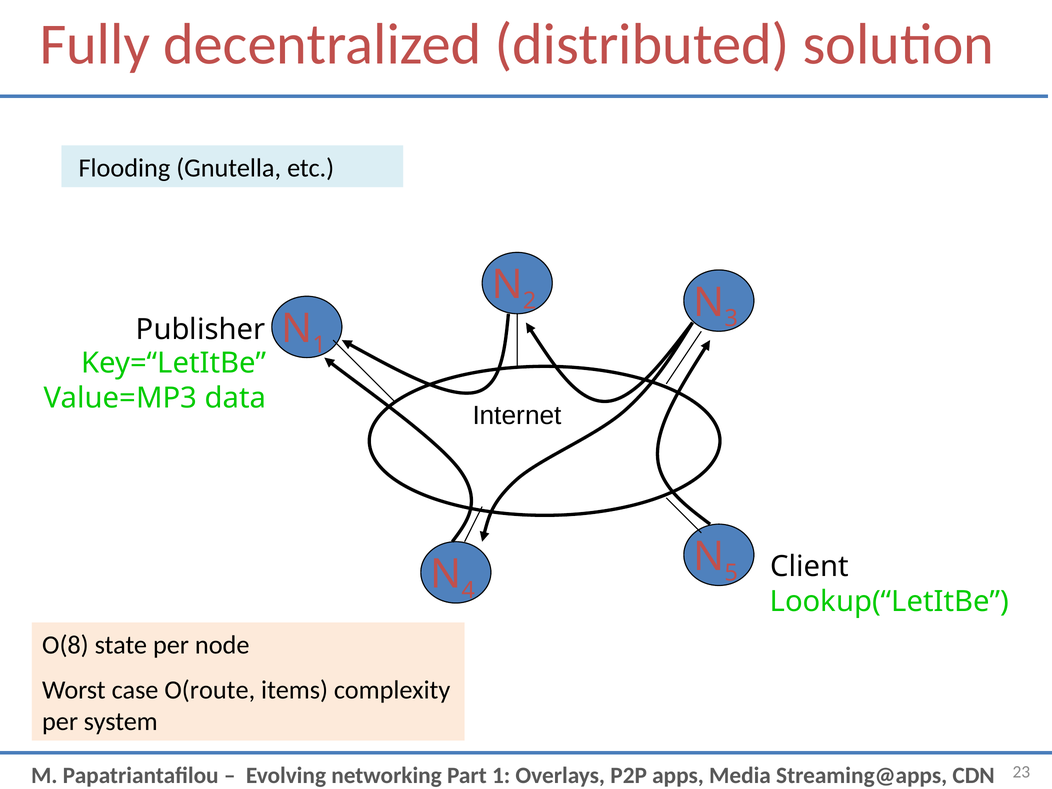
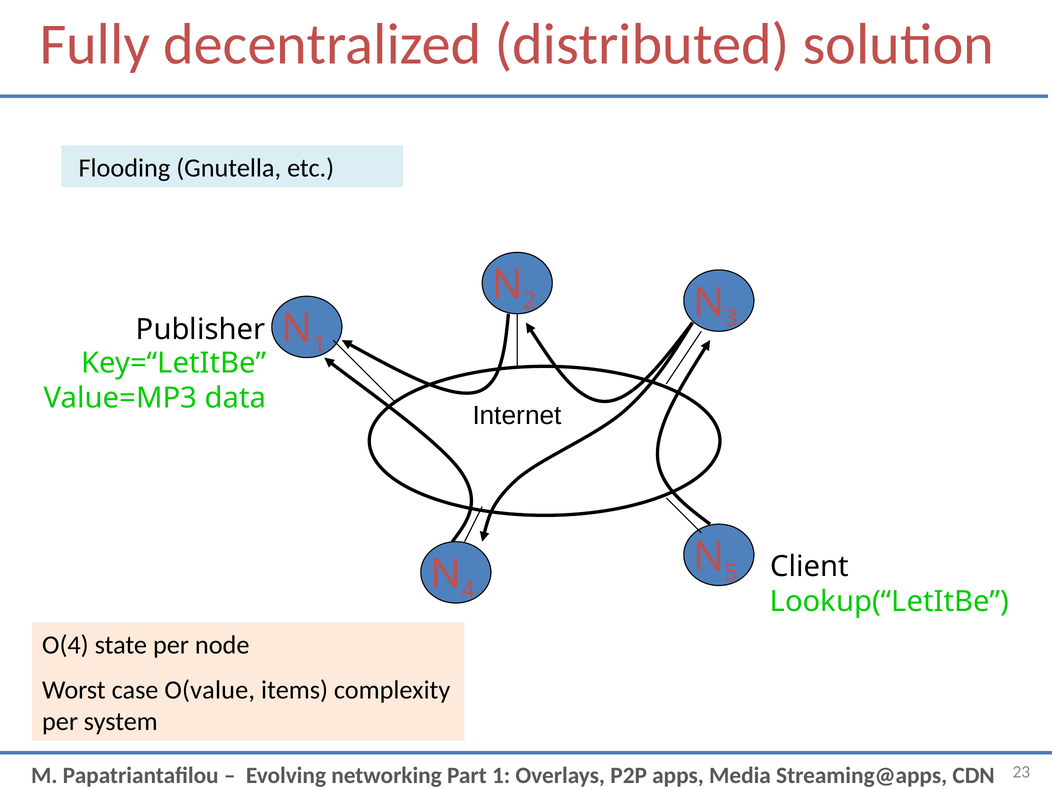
O(8: O(8 -> O(4 (65, 645)
O(route: O(route -> O(value (210, 690)
